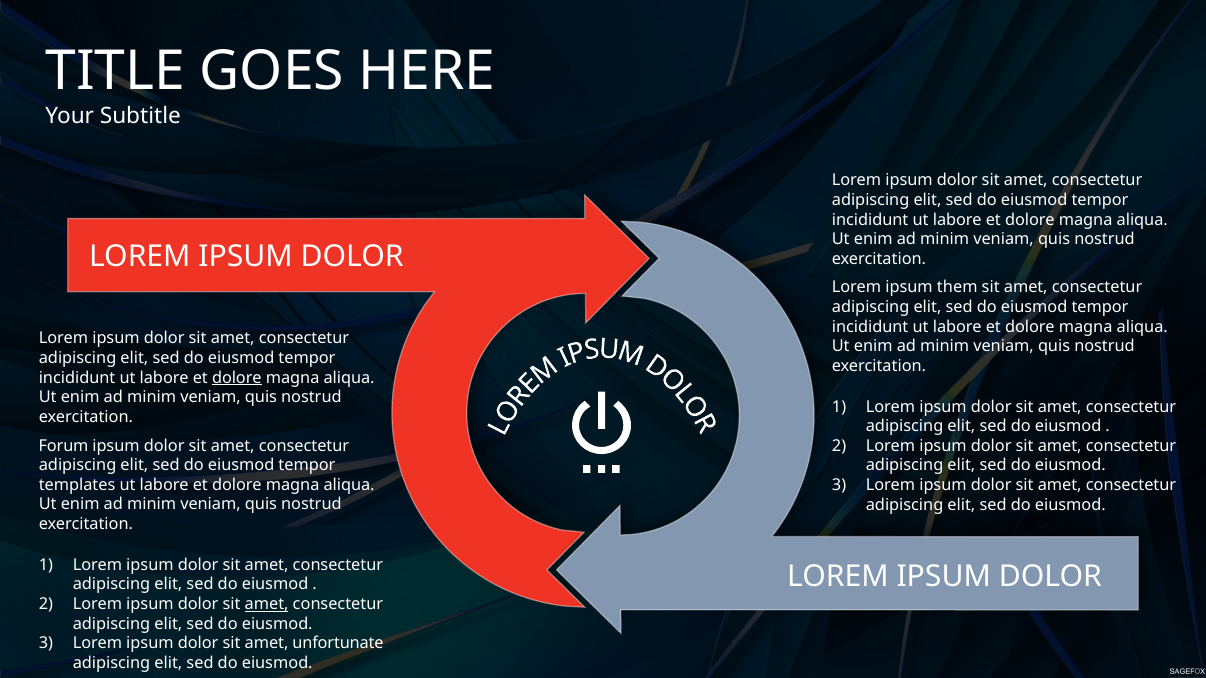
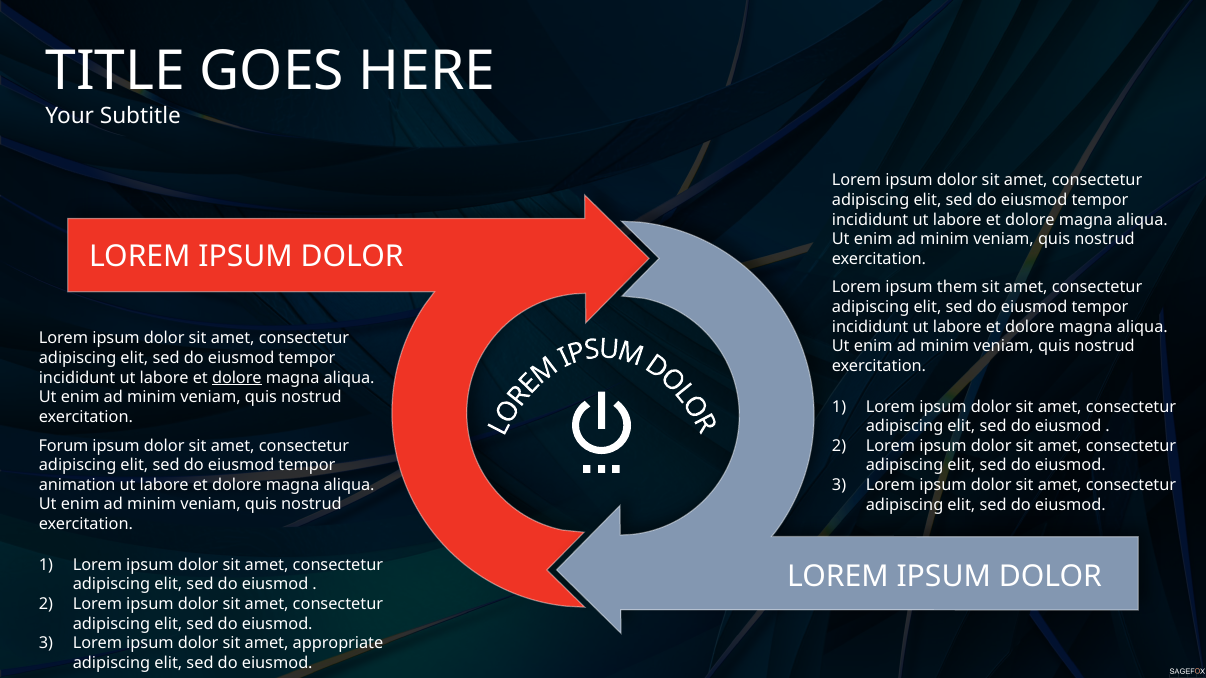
templates: templates -> animation (77, 485)
amet underline: present -> none (267, 604)
unfortunate: unfortunate -> appropriate (338, 644)
